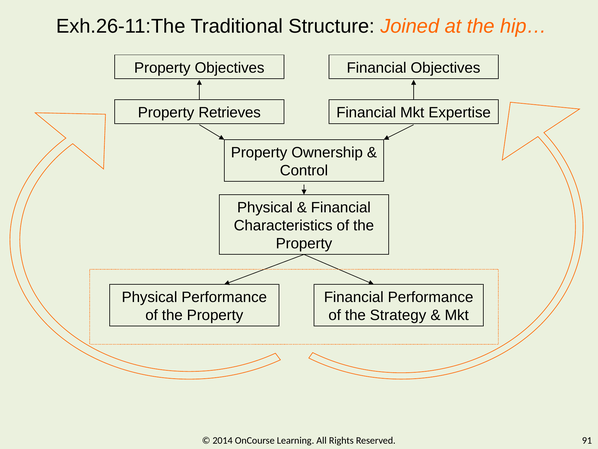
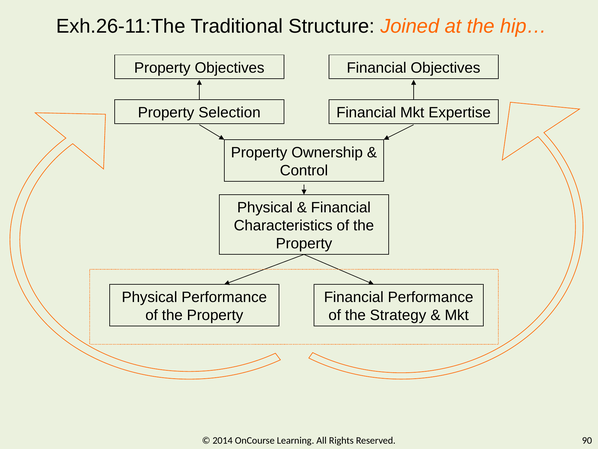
Retrieves: Retrieves -> Selection (230, 113)
91: 91 -> 90 (587, 440)
